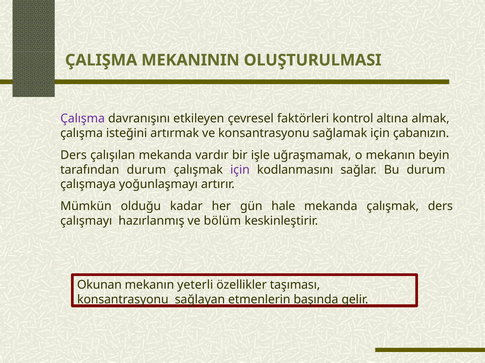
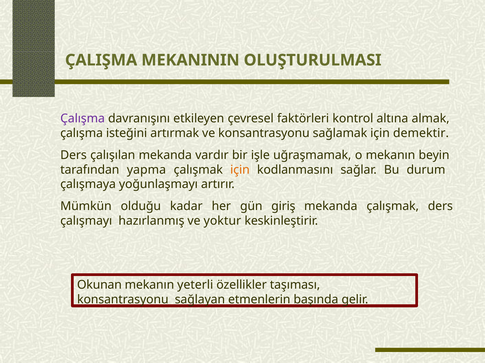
çabanızın: çabanızın -> demektir (421, 133)
tarafından durum: durum -> yapma (146, 170)
için colour: purple -> orange (240, 170)
hale: hale -> giriş (283, 206)
bölüm: bölüm -> yoktur (222, 221)
